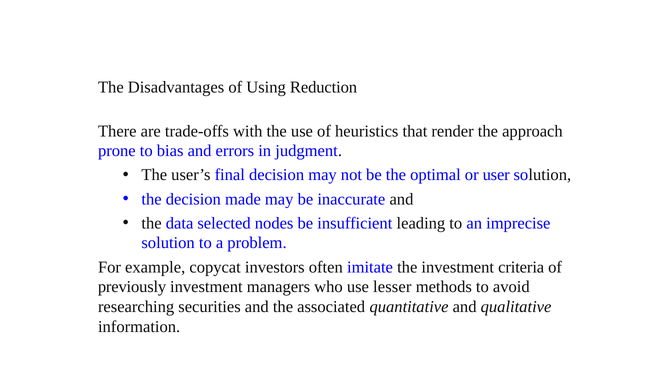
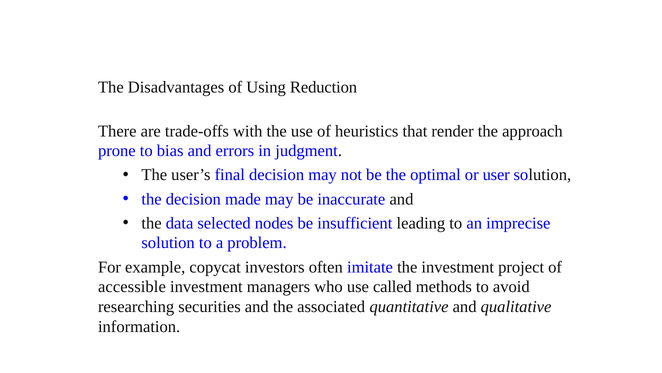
criteria: criteria -> project (521, 267)
previously: previously -> accessible (132, 286)
lesser: lesser -> called (392, 286)
